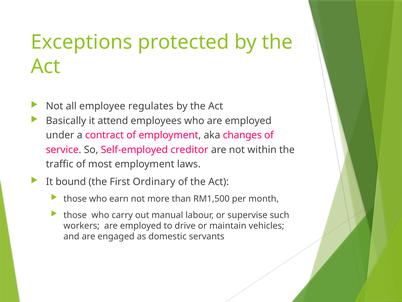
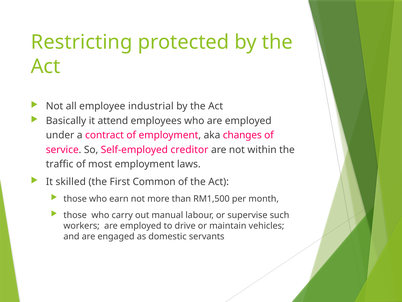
Exceptions: Exceptions -> Restricting (82, 42)
regulates: regulates -> industrial (151, 106)
bound: bound -> skilled (71, 182)
Ordinary: Ordinary -> Common (154, 182)
